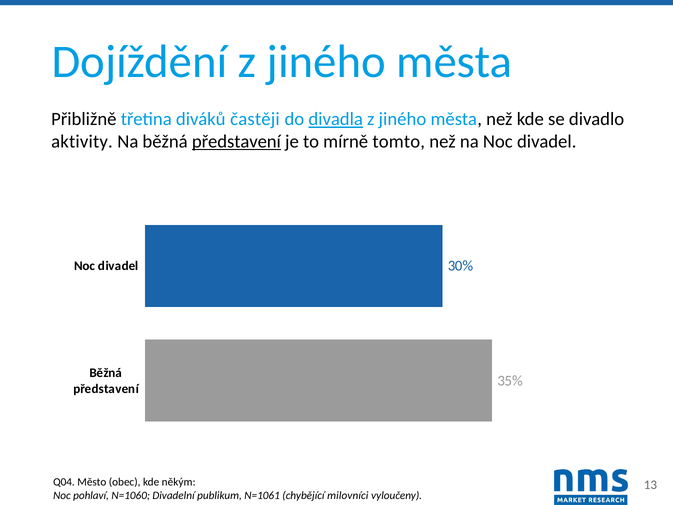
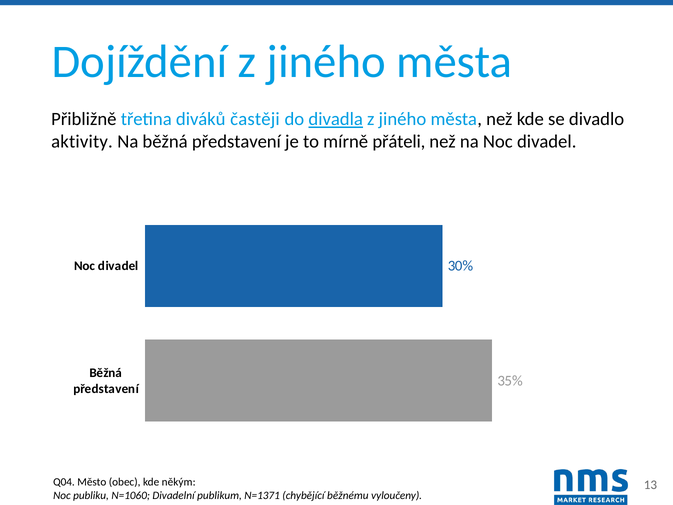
představení underline: present -> none (236, 142)
tomto: tomto -> přáteli (399, 142)
pohlaví: pohlaví -> publiku (91, 495)
N=1061: N=1061 -> N=1371 (262, 495)
milovníci: milovníci -> běžnému (348, 495)
